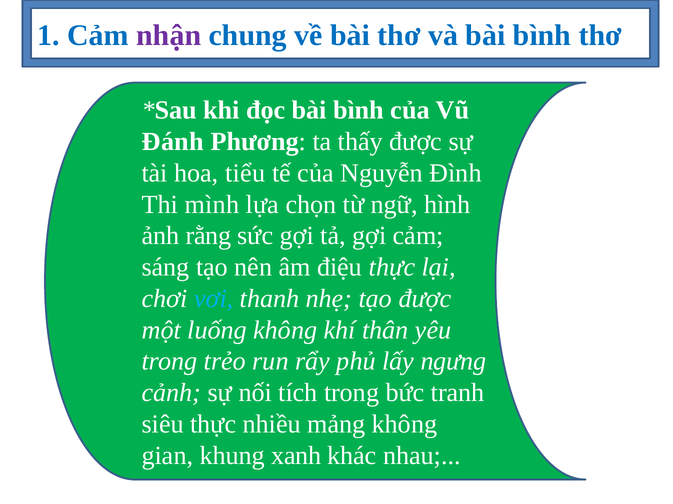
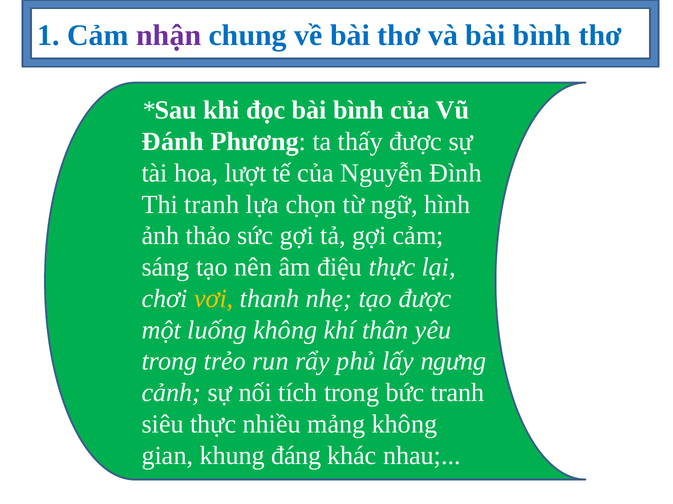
tiểu: tiểu -> lượt (245, 173)
Thi mình: mình -> tranh (212, 205)
rằng: rằng -> thảo (208, 236)
vơi colour: light blue -> yellow (214, 299)
xanh: xanh -> đáng (296, 456)
